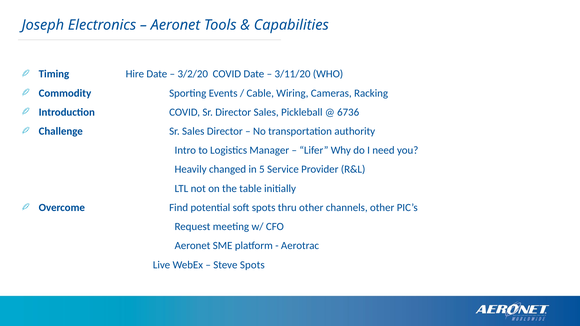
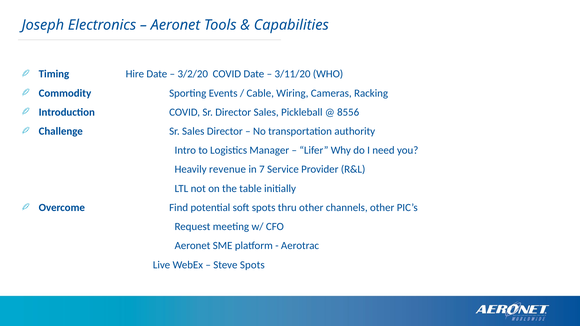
6736: 6736 -> 8556 (348, 112)
changed: changed -> revenue (228, 170)
5: 5 -> 7 (262, 170)
